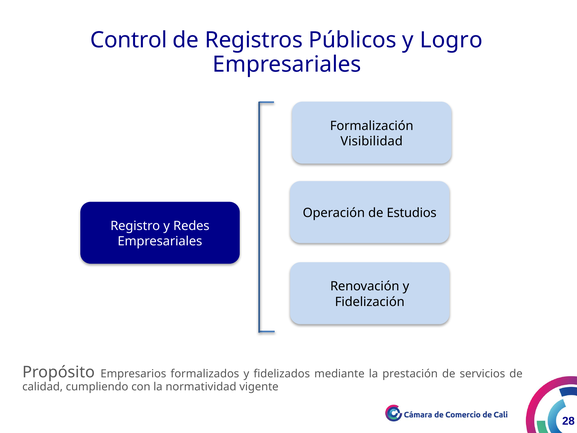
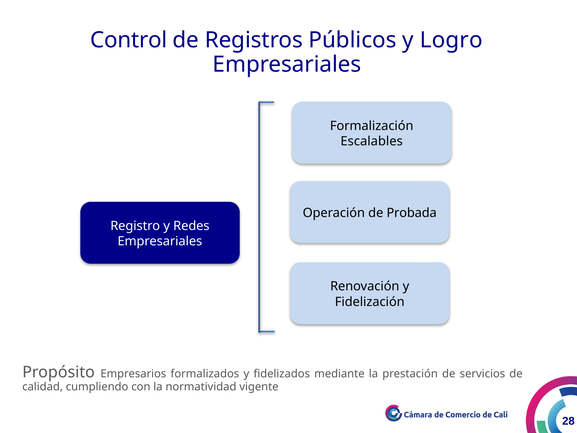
Visibilidad: Visibilidad -> Escalables (372, 141)
Estudios: Estudios -> Probada (412, 213)
